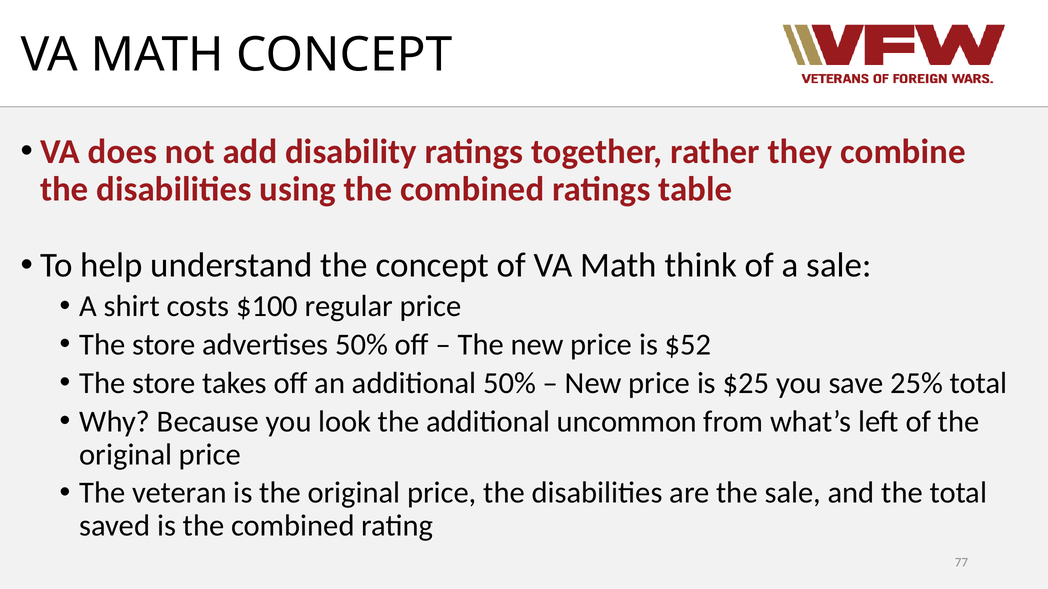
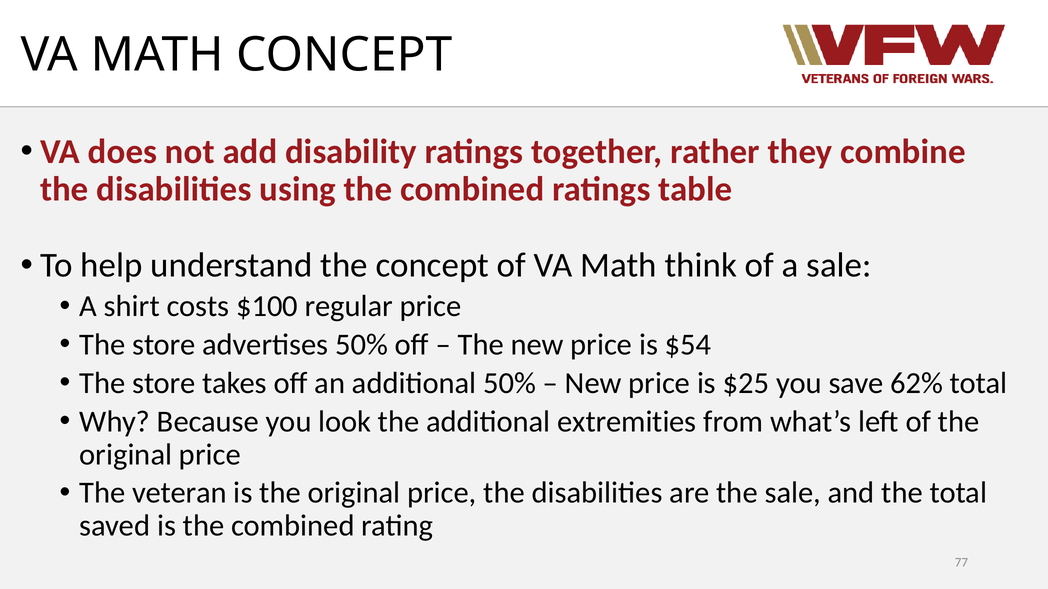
$52: $52 -> $54 (688, 345)
25%: 25% -> 62% (917, 383)
uncommon: uncommon -> extremities (627, 422)
